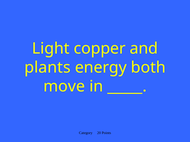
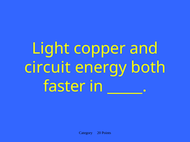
plants: plants -> circuit (47, 68)
move: move -> faster (64, 87)
